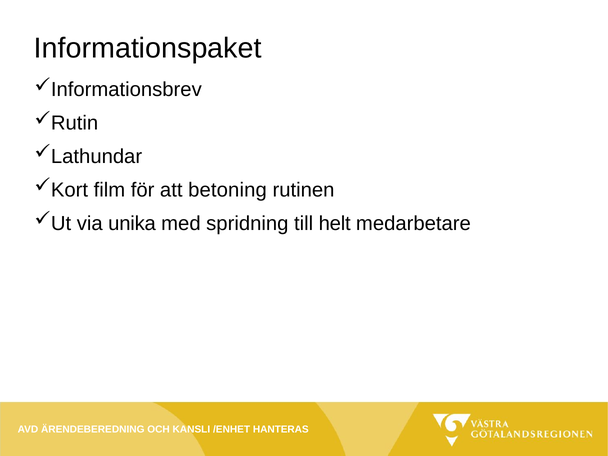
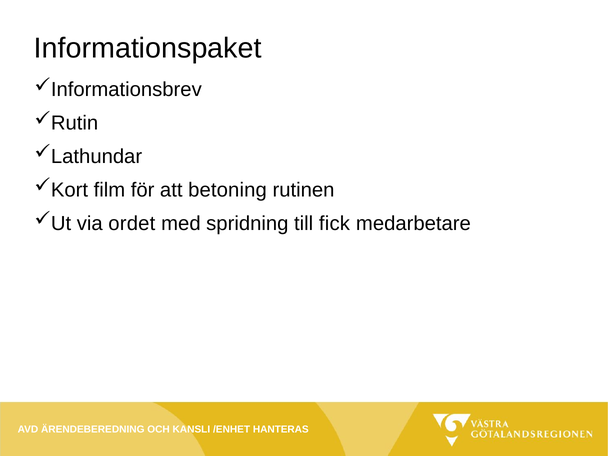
unika: unika -> ordet (132, 223)
helt: helt -> fick (334, 223)
